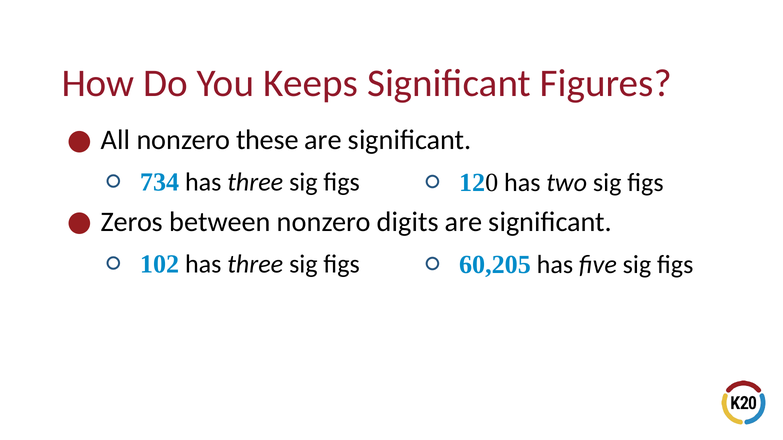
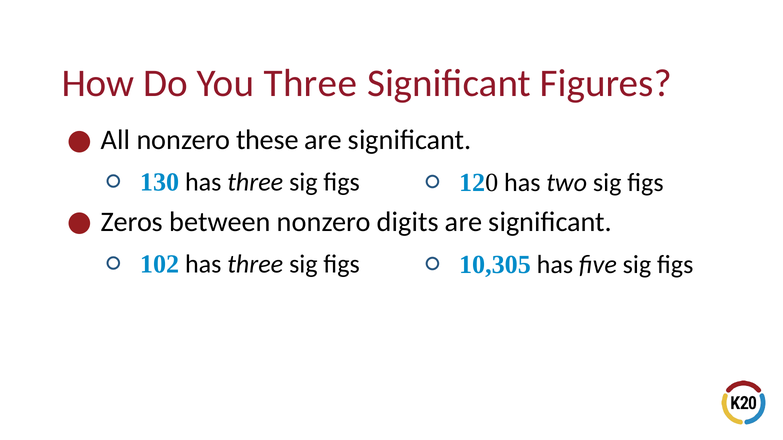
You Keeps: Keeps -> Three (310, 83)
734: 734 -> 130 (160, 183)
60,205: 60,205 -> 10,305 (495, 265)
